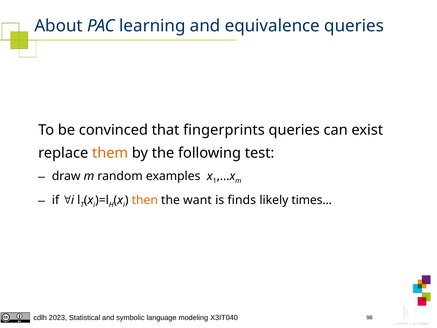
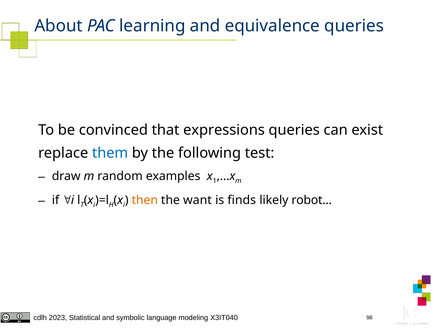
fingerprints: fingerprints -> expressions (224, 130)
them colour: orange -> blue (110, 153)
times: times -> robot (312, 200)
